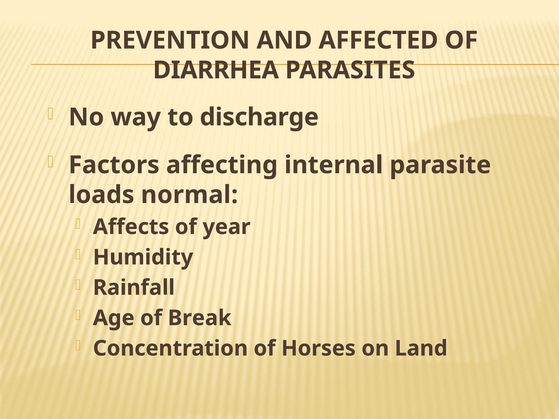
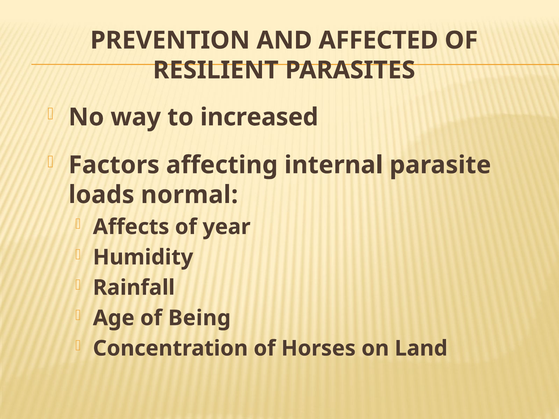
DIARRHEA: DIARRHEA -> RESILIENT (216, 70)
discharge: discharge -> increased (259, 117)
Break: Break -> Being (199, 318)
